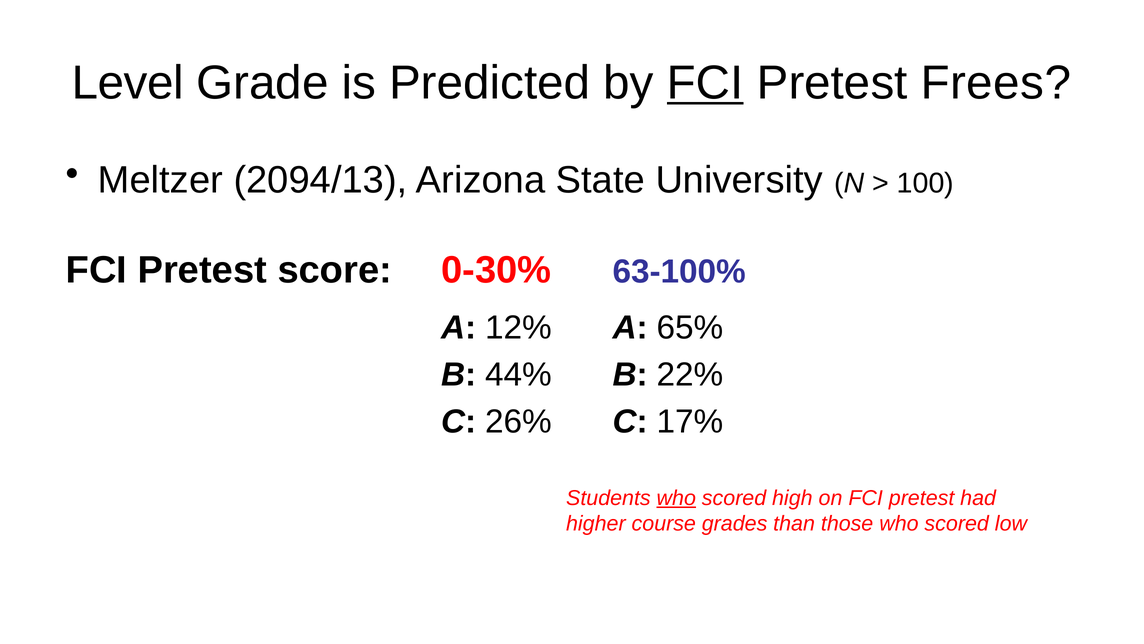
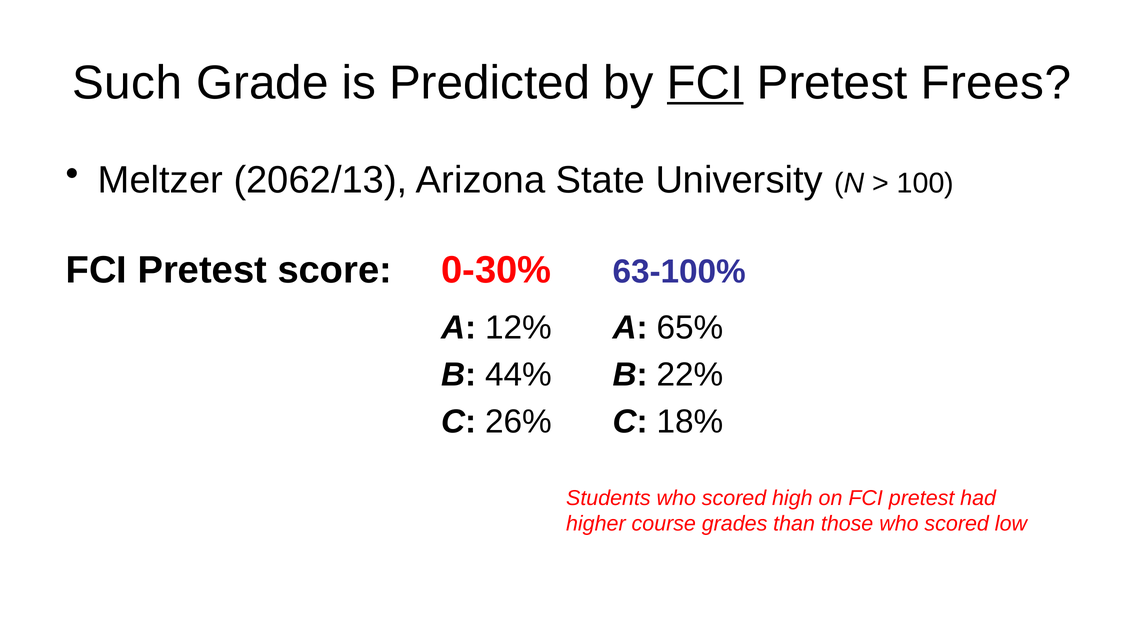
Level: Level -> Such (127, 83)
2094/13: 2094/13 -> 2062/13 (320, 180)
17%: 17% -> 18% (690, 421)
who underline: present -> none (676, 498)
